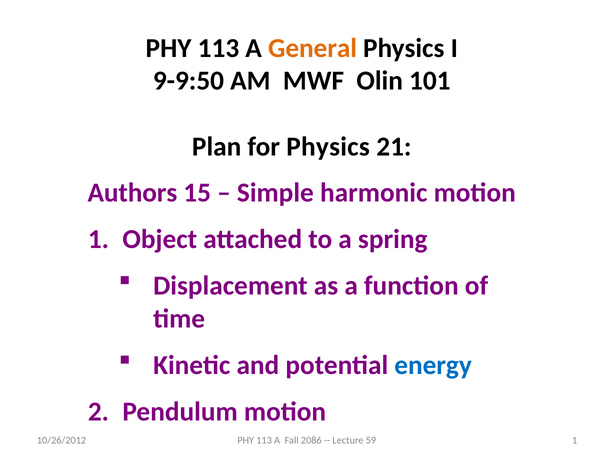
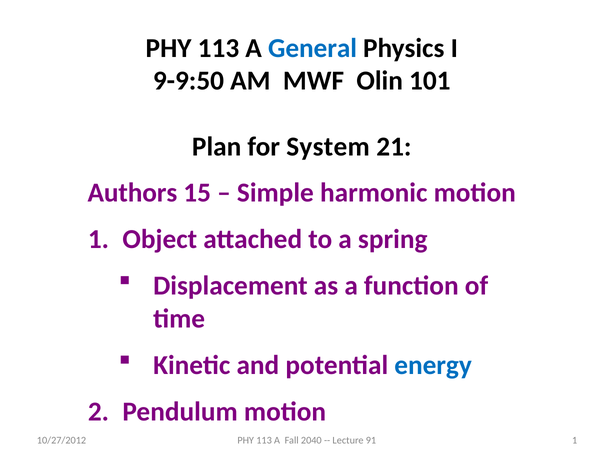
General colour: orange -> blue (313, 48)
for Physics: Physics -> System (328, 146)
2086: 2086 -> 2040 (311, 440)
59: 59 -> 91 (371, 440)
10/26/2012: 10/26/2012 -> 10/27/2012 (61, 440)
